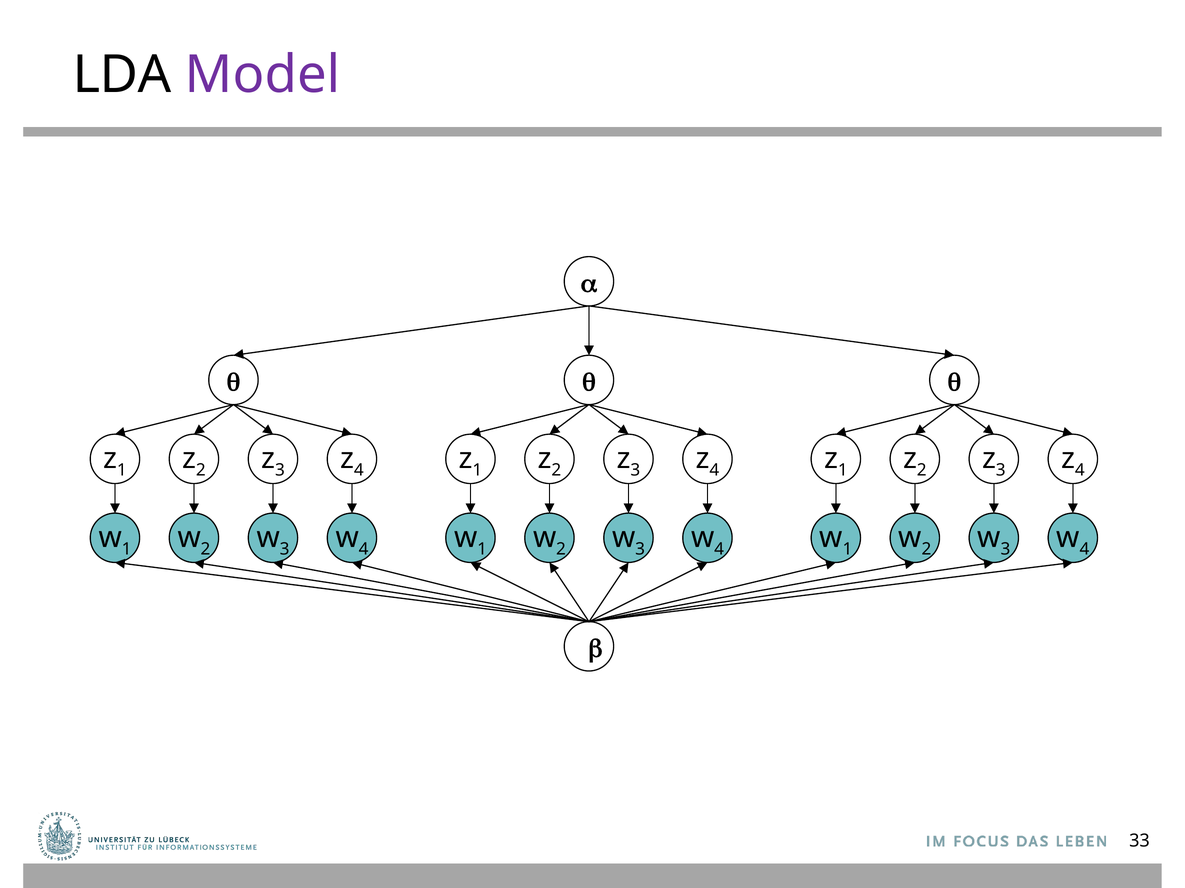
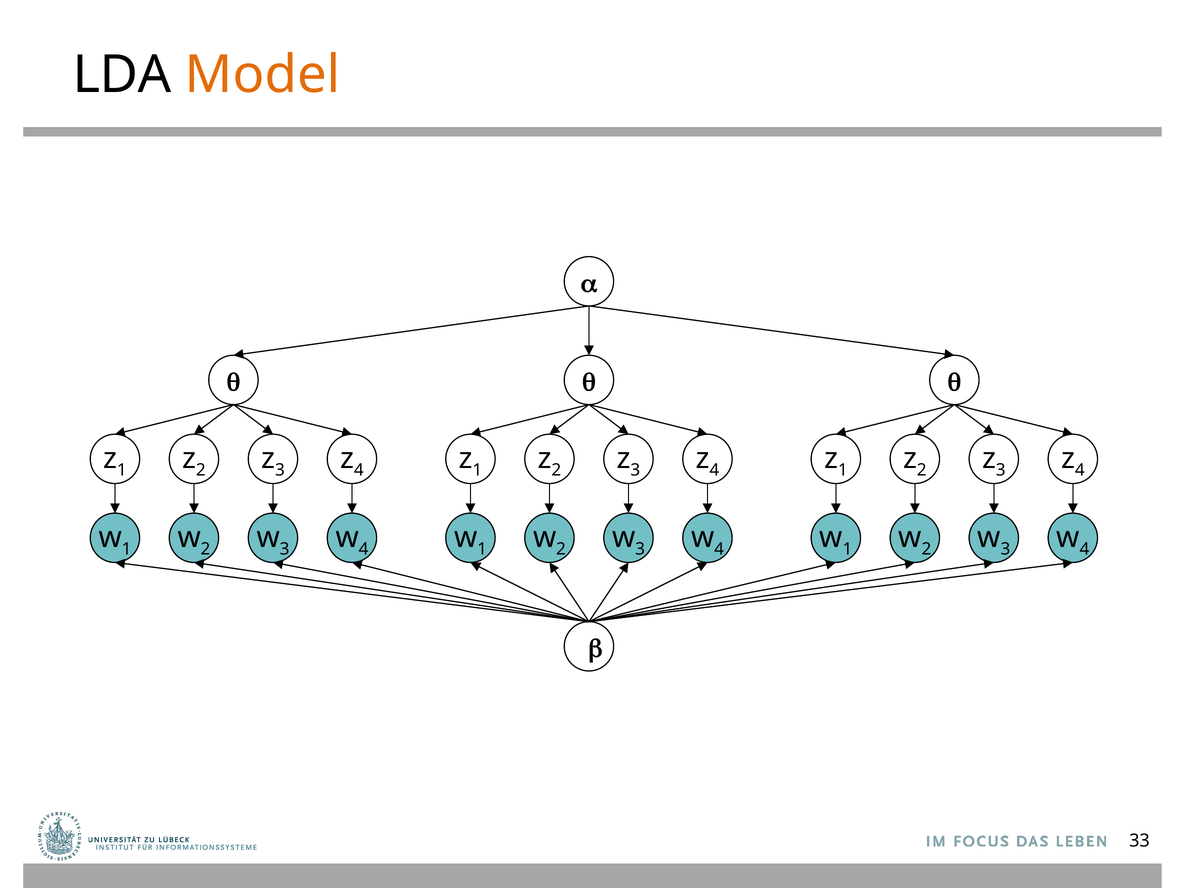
Model colour: purple -> orange (263, 75)
